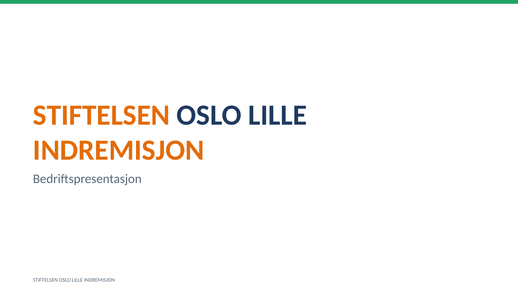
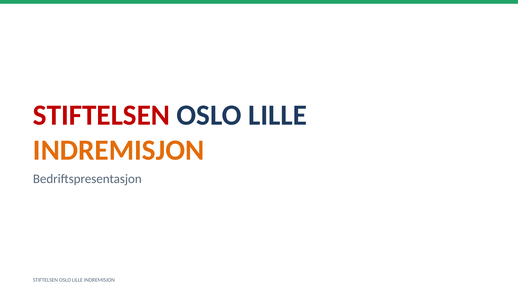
STIFTELSEN colour: orange -> red (101, 115)
